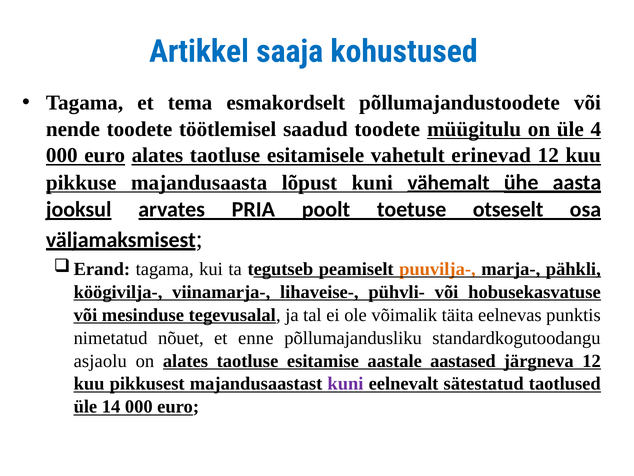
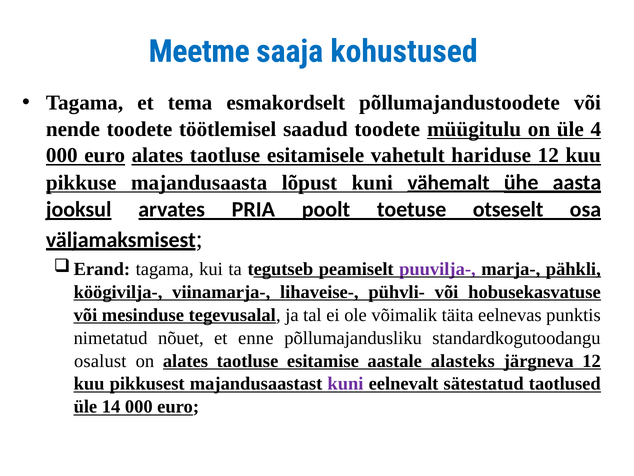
Artikkel: Artikkel -> Meetme (199, 51)
erinevad: erinevad -> hariduse (491, 155)
puuvilja- colour: orange -> purple (437, 269)
asjaolu: asjaolu -> osalust (100, 361)
aastased: aastased -> alasteks (463, 361)
